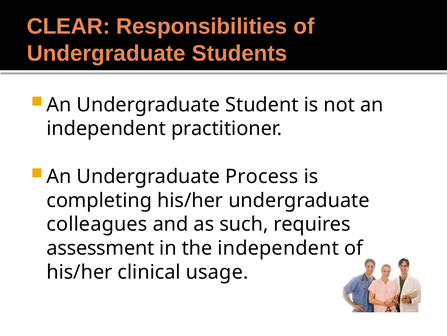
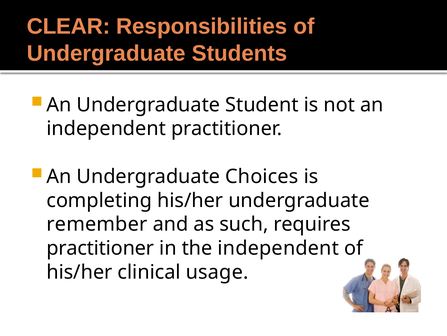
Process: Process -> Choices (262, 176)
colleagues: colleagues -> remember (97, 224)
assessment: assessment -> practitioner (100, 248)
